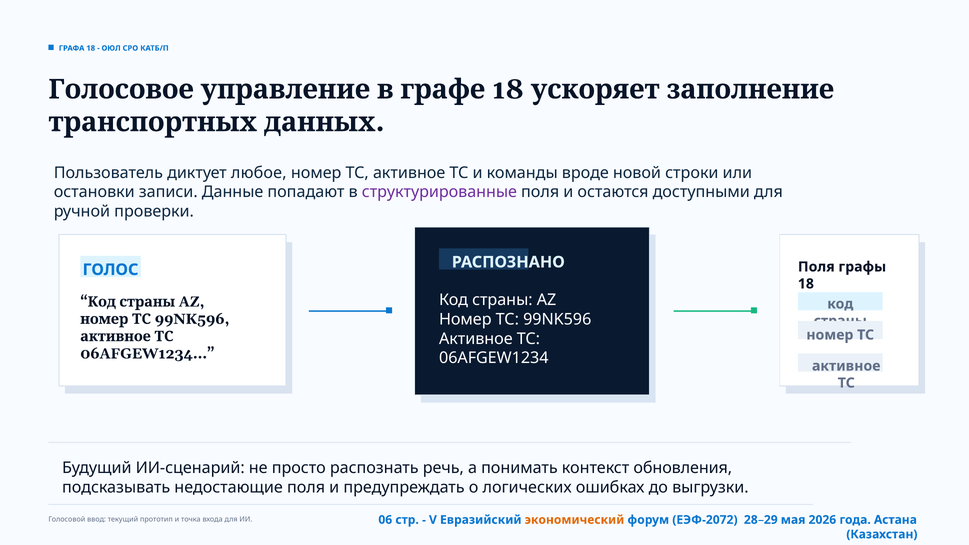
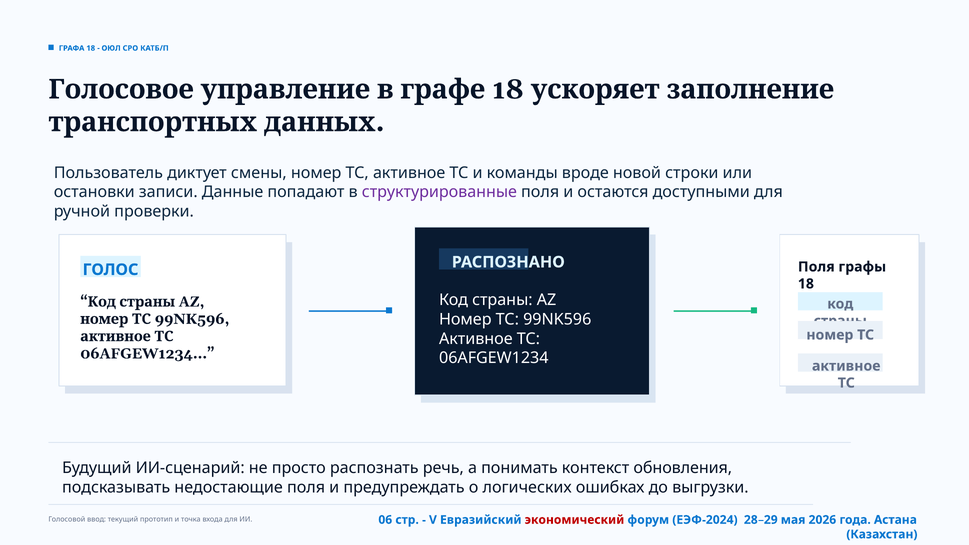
любое: любое -> смены (259, 173)
экономический colour: orange -> red (575, 520)
ЕЭФ-2072: ЕЭФ-2072 -> ЕЭФ-2024 (705, 520)
